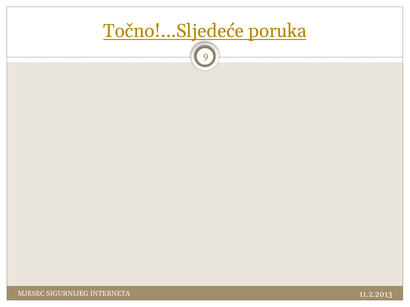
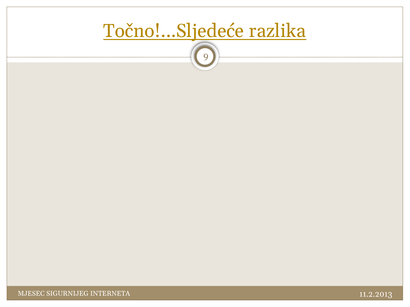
poruka: poruka -> razlika (277, 31)
